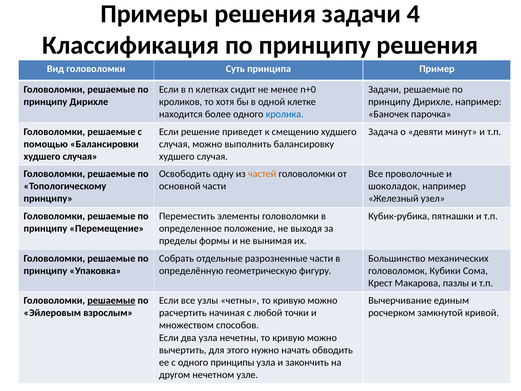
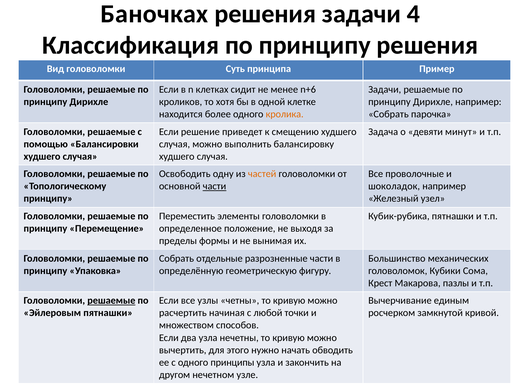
Примеры: Примеры -> Баночках (154, 14)
n+0: n+0 -> n+6 (308, 89)
кролика colour: blue -> orange (285, 114)
Баночек: Баночек -> Собрать (388, 114)
части underline: none -> present (214, 186)
Эйлеровым взрослым: взрослым -> пятнашки (108, 313)
